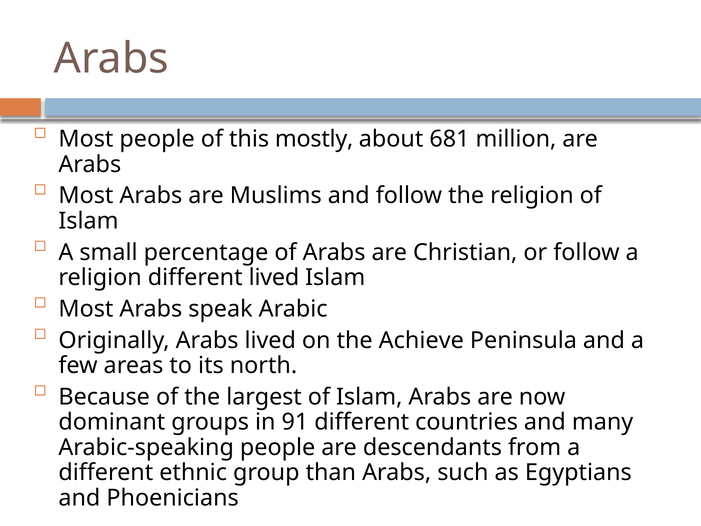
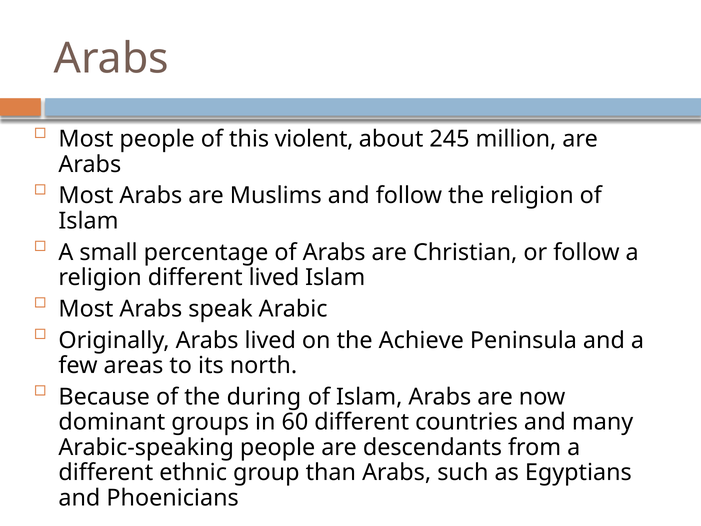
mostly: mostly -> violent (314, 139)
681: 681 -> 245 (449, 139)
largest: largest -> during (264, 397)
91: 91 -> 60 (295, 422)
